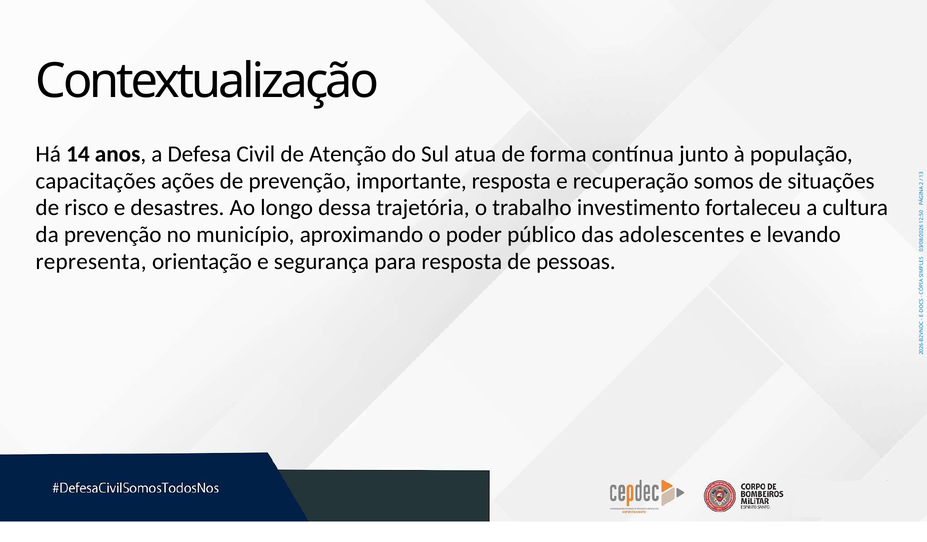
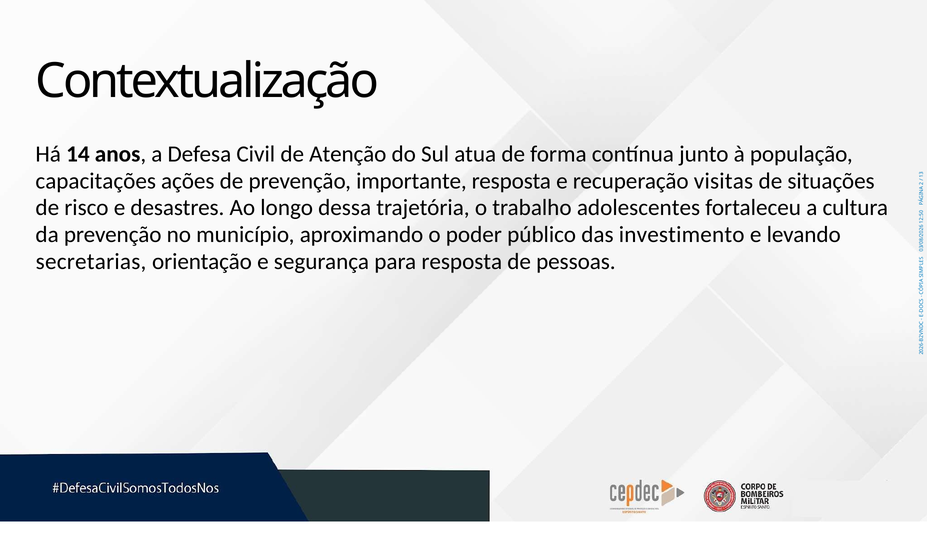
somos: somos -> visitas (724, 181)
investimento: investimento -> adolescentes (638, 208)
adolescentes: adolescentes -> investimento (682, 235)
representa: representa -> secretarias (91, 262)
